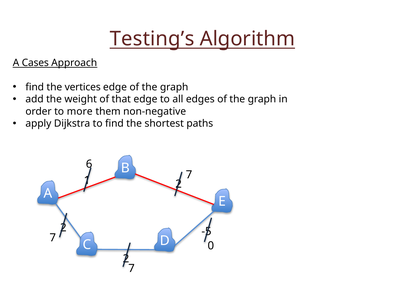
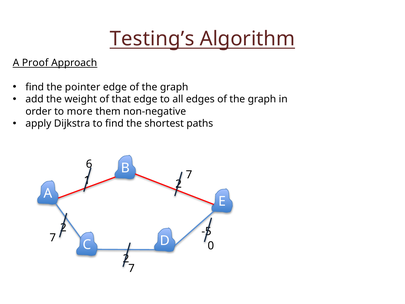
Cases: Cases -> Proof (35, 63)
vertices: vertices -> pointer (83, 87)
